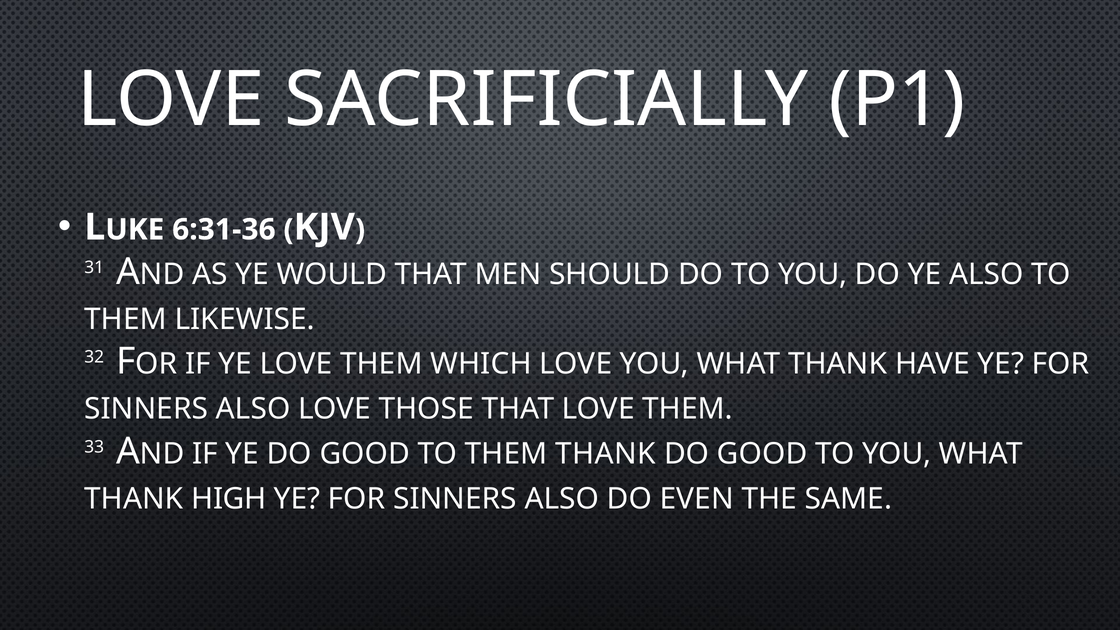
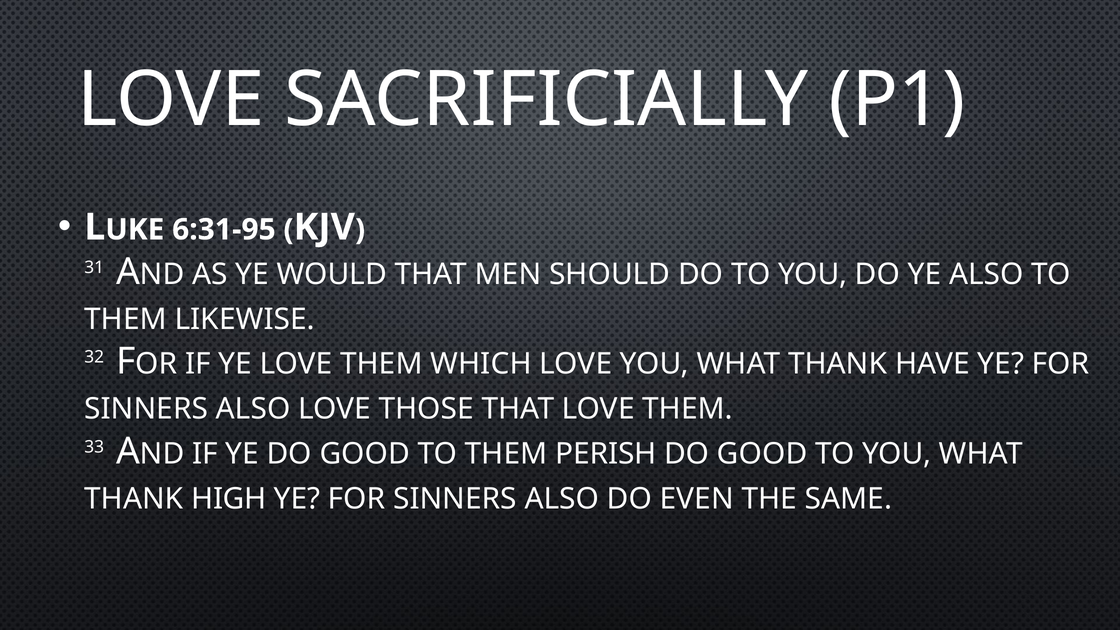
6:31-36: 6:31-36 -> 6:31-95 (224, 230)
THEM THANK: THANK -> PERISH (606, 454)
